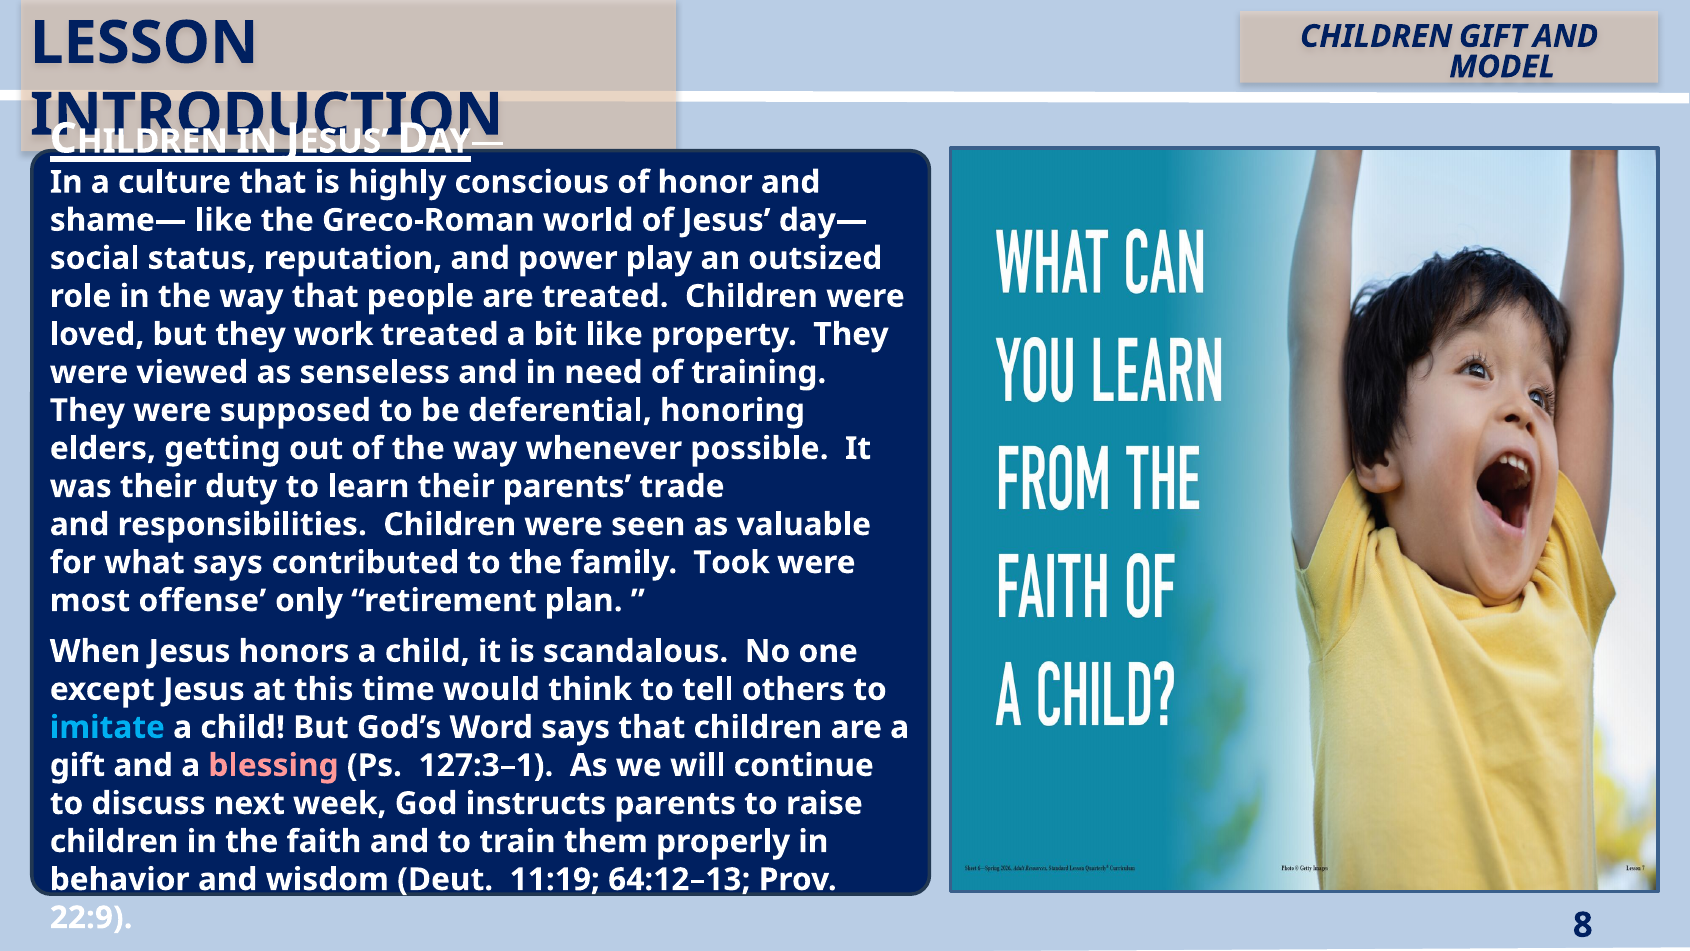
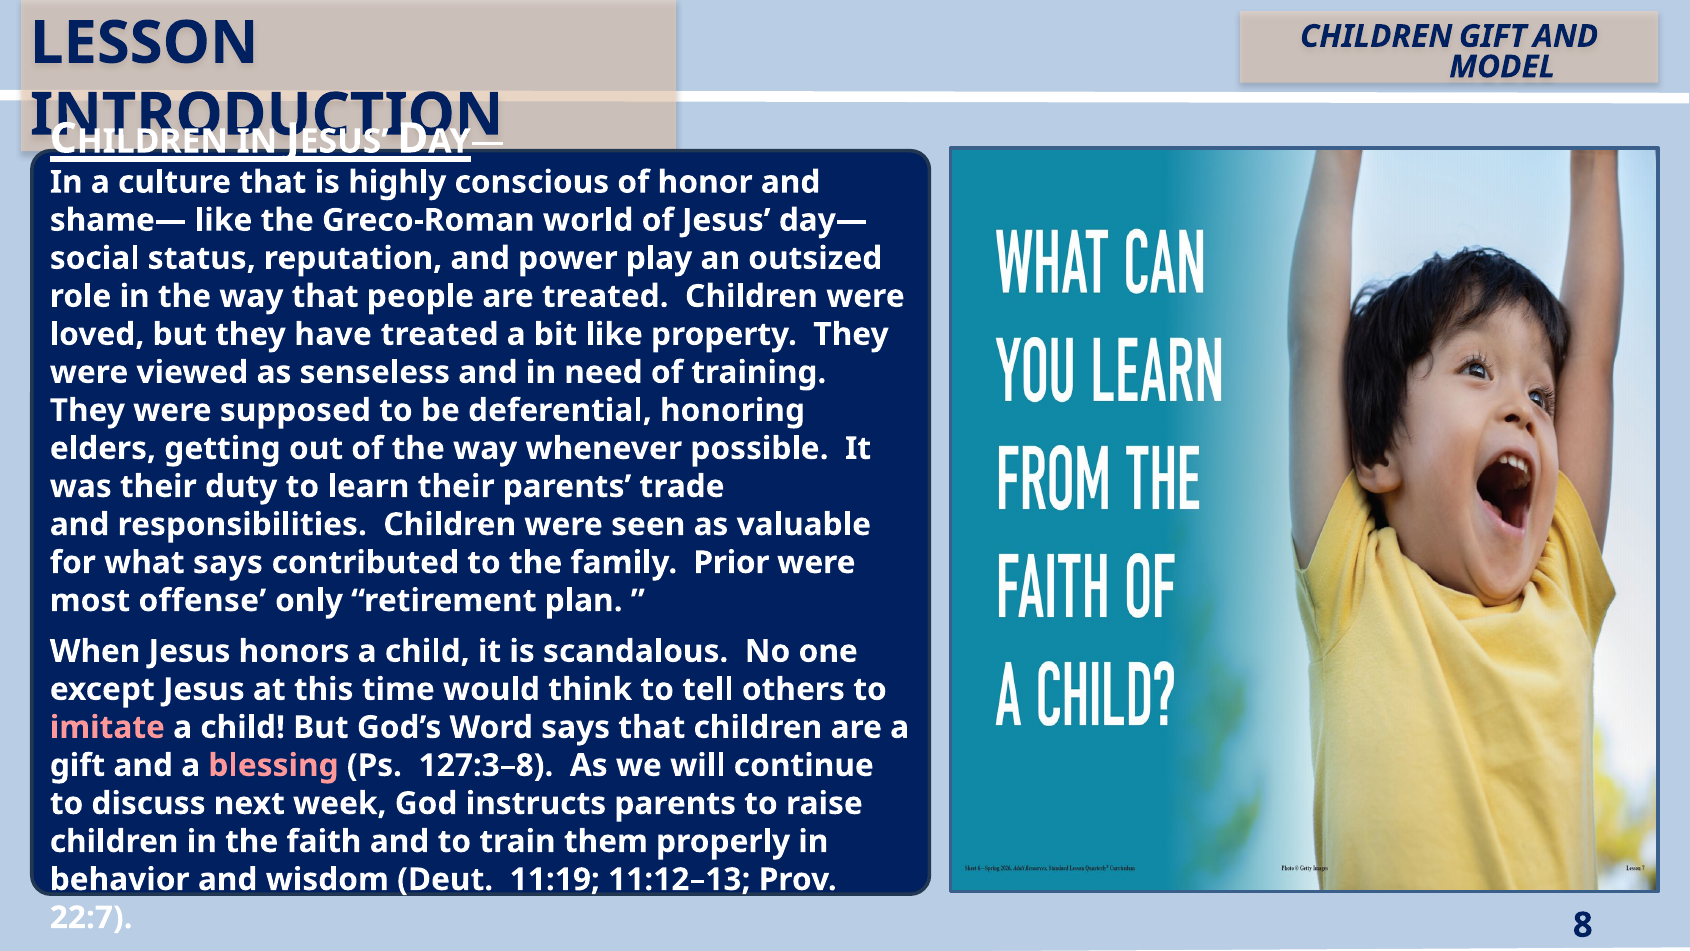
work: work -> have (333, 334)
Took: Took -> Prior (731, 562)
imitate colour: light blue -> pink (107, 727)
127:3–1: 127:3–1 -> 127:3–8 (486, 765)
64:12–13: 64:12–13 -> 11:12–13 (679, 879)
22:9: 22:9 -> 22:7 (91, 917)
